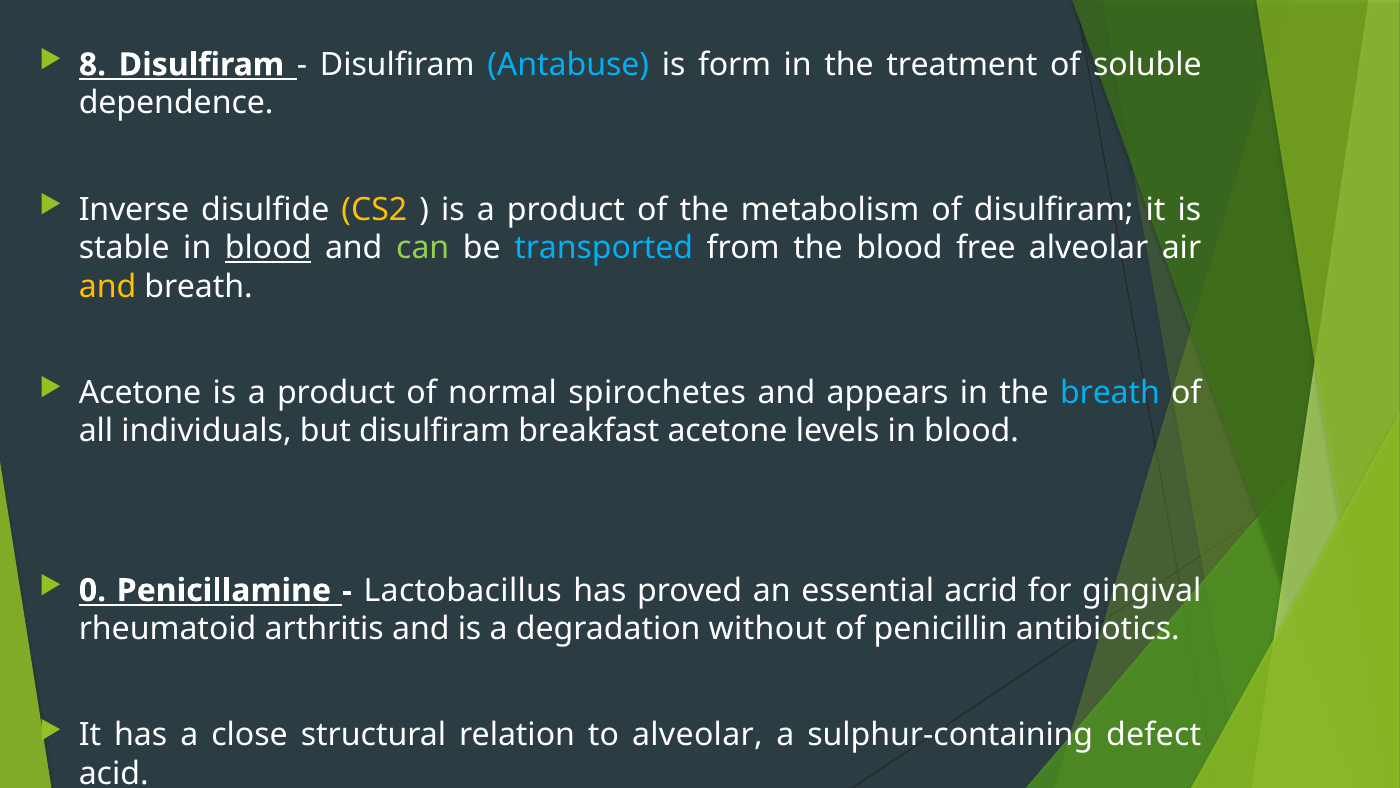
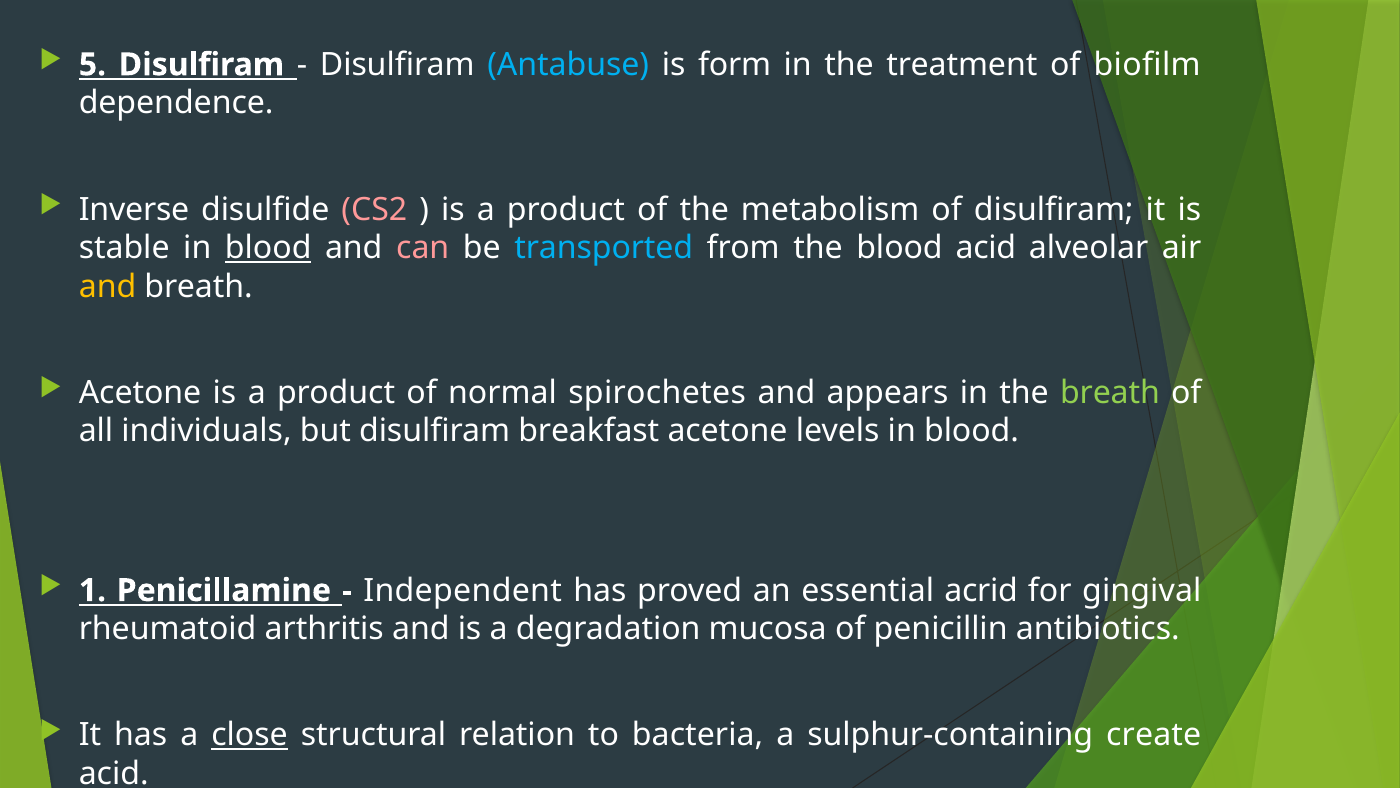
8: 8 -> 5 (92, 65)
soluble: soluble -> biofilm (1147, 65)
CS2 colour: yellow -> pink (374, 209)
can colour: light green -> pink (423, 248)
blood free: free -> acid (986, 248)
breath colour: light blue -> light green (1110, 392)
0: 0 -> 1 (92, 590)
Lactobacillus: Lactobacillus -> Independent (463, 590)
without: without -> mucosa (768, 629)
close underline: none -> present (250, 735)
to alveolar: alveolar -> bacteria (698, 735)
defect: defect -> create (1154, 735)
